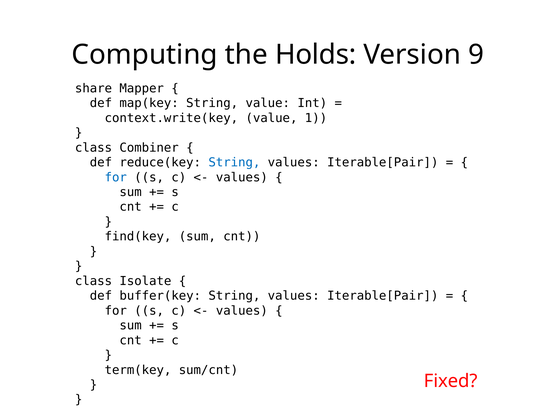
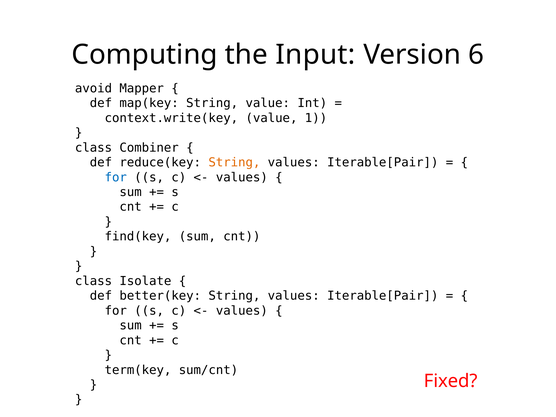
Holds: Holds -> Input (315, 55)
9: 9 -> 6 (476, 55)
share: share -> avoid (94, 88)
String colour: blue -> orange (234, 162)
buffer(key: buffer(key -> better(key (160, 296)
